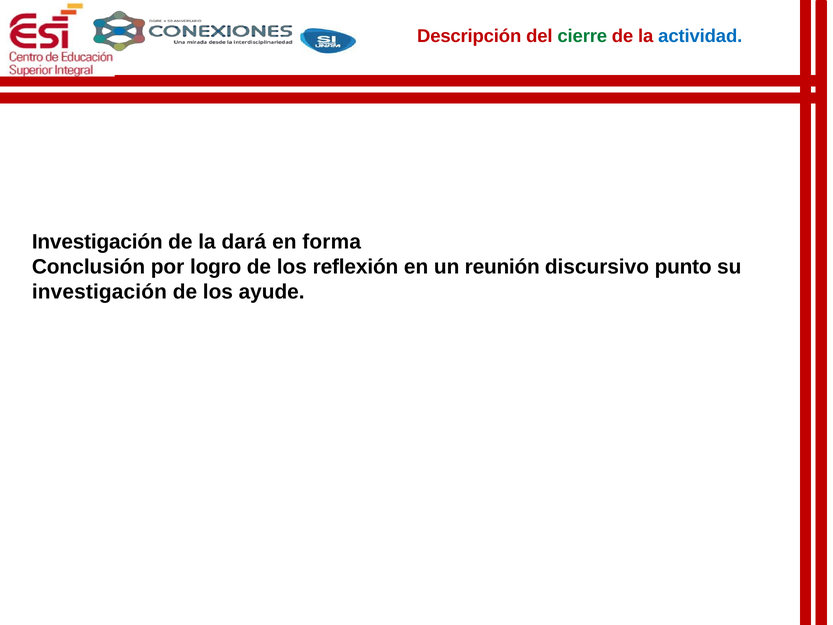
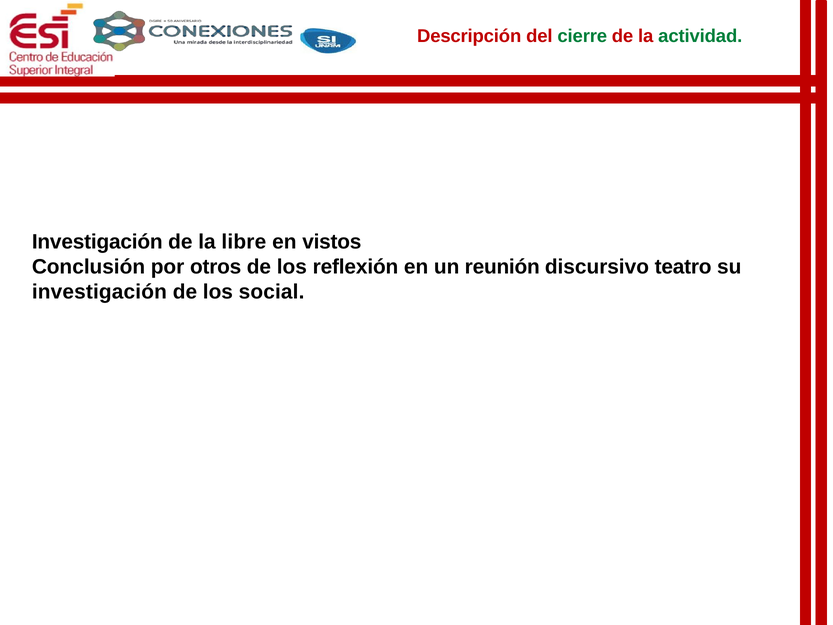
actividad colour: blue -> green (700, 36)
dará: dará -> libre (244, 242)
forma: forma -> vistos (332, 242)
logro: logro -> otros (216, 267)
punto: punto -> teatro (683, 267)
ayude: ayude -> social (272, 292)
